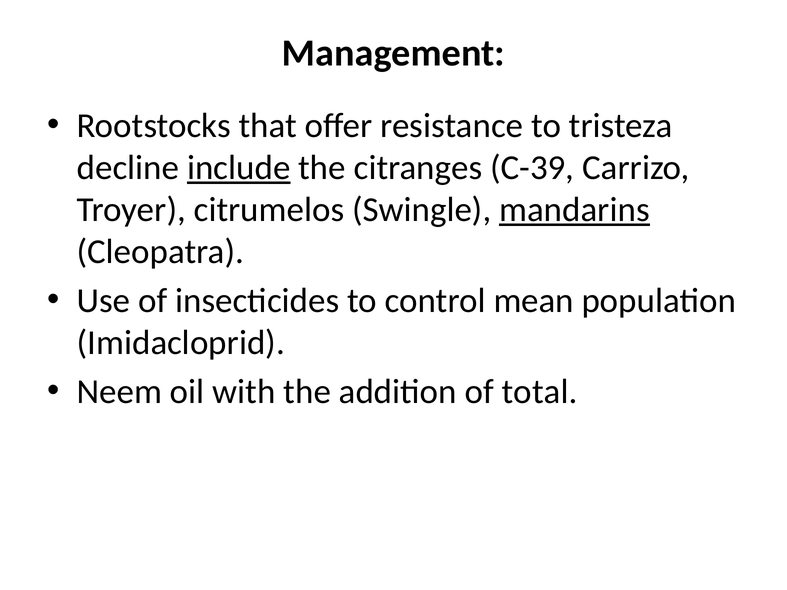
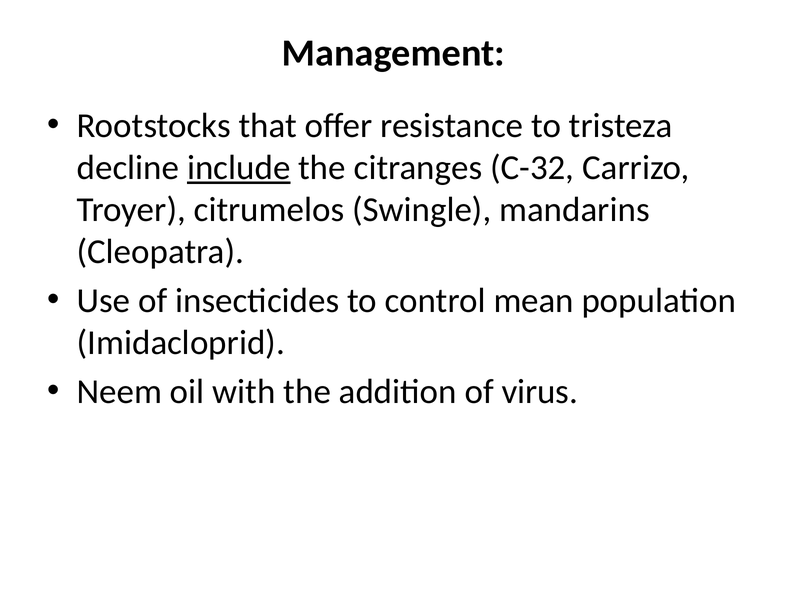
C-39: C-39 -> C-32 (532, 168)
mandarins underline: present -> none (574, 210)
total: total -> virus (540, 392)
